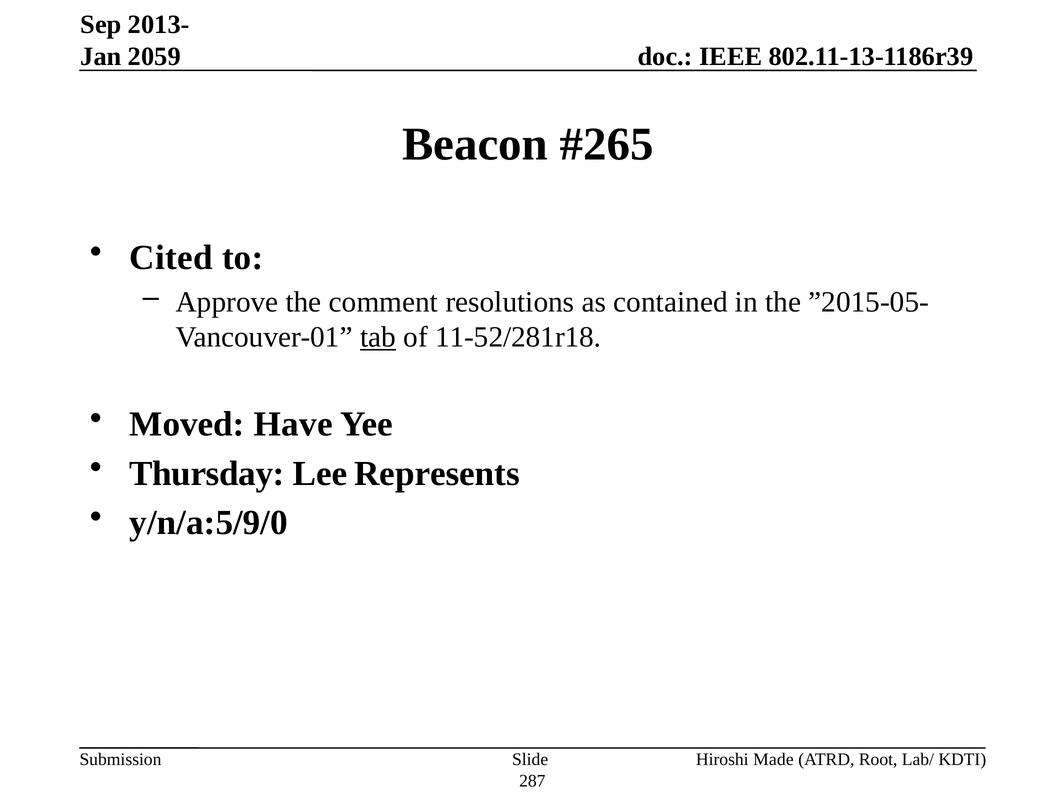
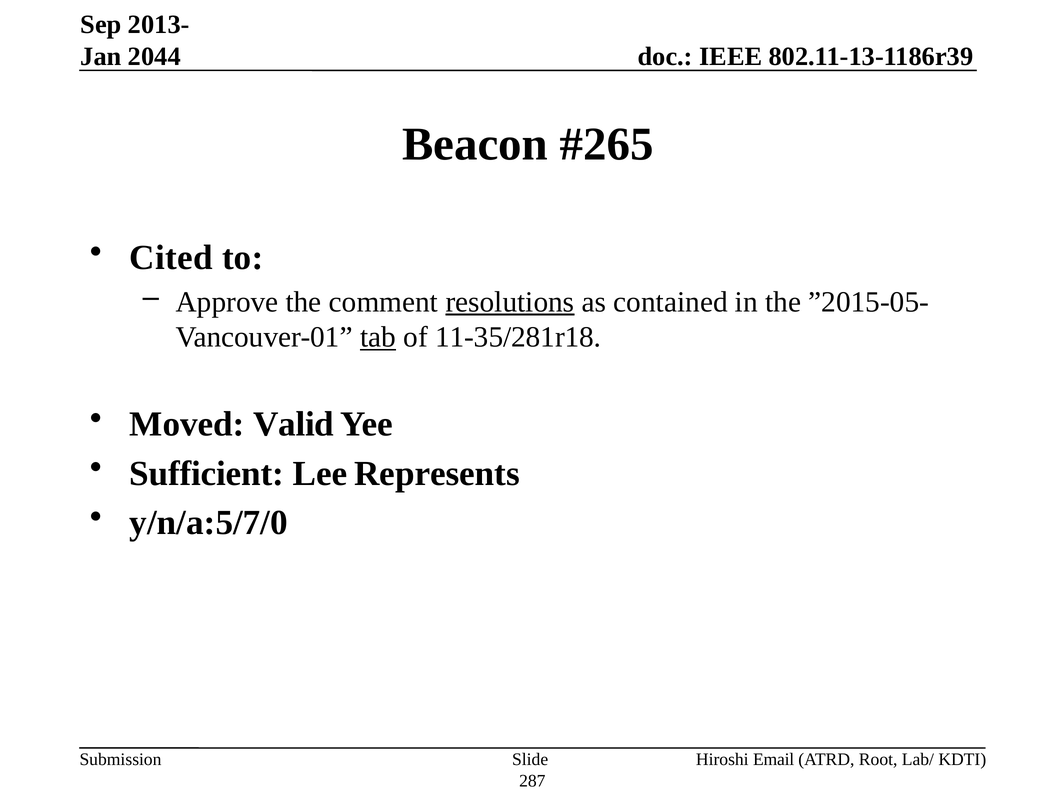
2059: 2059 -> 2044 (154, 56)
resolutions underline: none -> present (510, 302)
11-52/281r18: 11-52/281r18 -> 11-35/281r18 (518, 337)
Have: Have -> Valid (294, 424)
Thursday: Thursday -> Sufficient (207, 474)
y/n/a:5/9/0: y/n/a:5/9/0 -> y/n/a:5/7/0 (209, 523)
Made: Made -> Email (774, 760)
